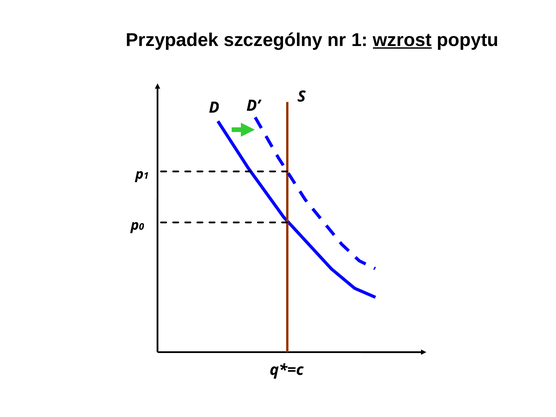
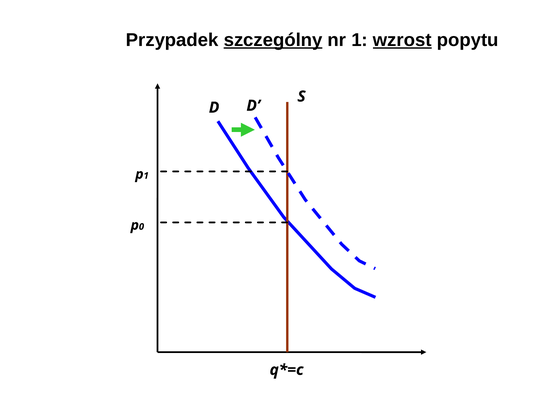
szczególny underline: none -> present (273, 40)
